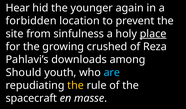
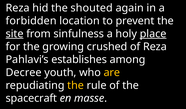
Hear: Hear -> Reza (18, 8)
younger: younger -> shouted (92, 8)
site underline: none -> present (15, 34)
downloads: downloads -> establishes (79, 60)
Should: Should -> Decree (24, 72)
are colour: light blue -> yellow (112, 72)
